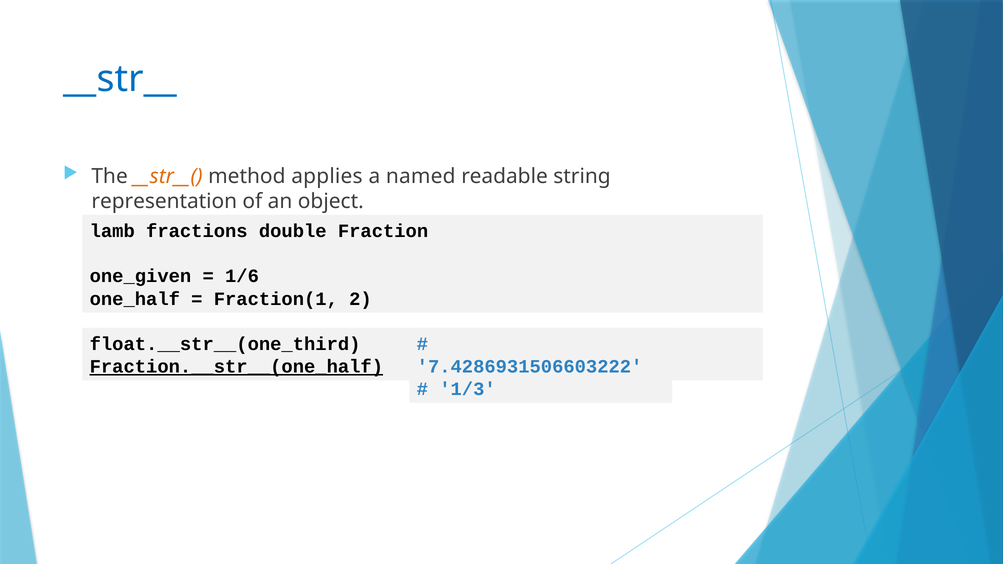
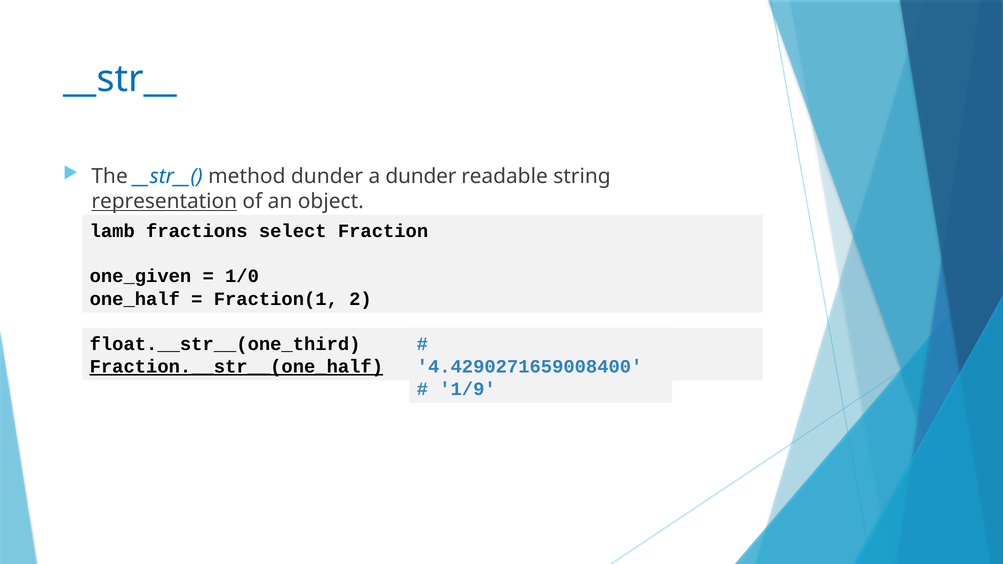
__str__( colour: orange -> blue (168, 177)
method applies: applies -> dunder (327, 177)
a named: named -> dunder (421, 177)
representation underline: none -> present (164, 202)
double: double -> select (293, 231)
1/6: 1/6 -> 1/0 (242, 276)
7.4286931506603222: 7.4286931506603222 -> 4.4290271659008400 (530, 367)
1/3: 1/3 -> 1/9 (468, 389)
